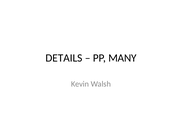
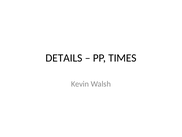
MANY: MANY -> TIMES (122, 58)
